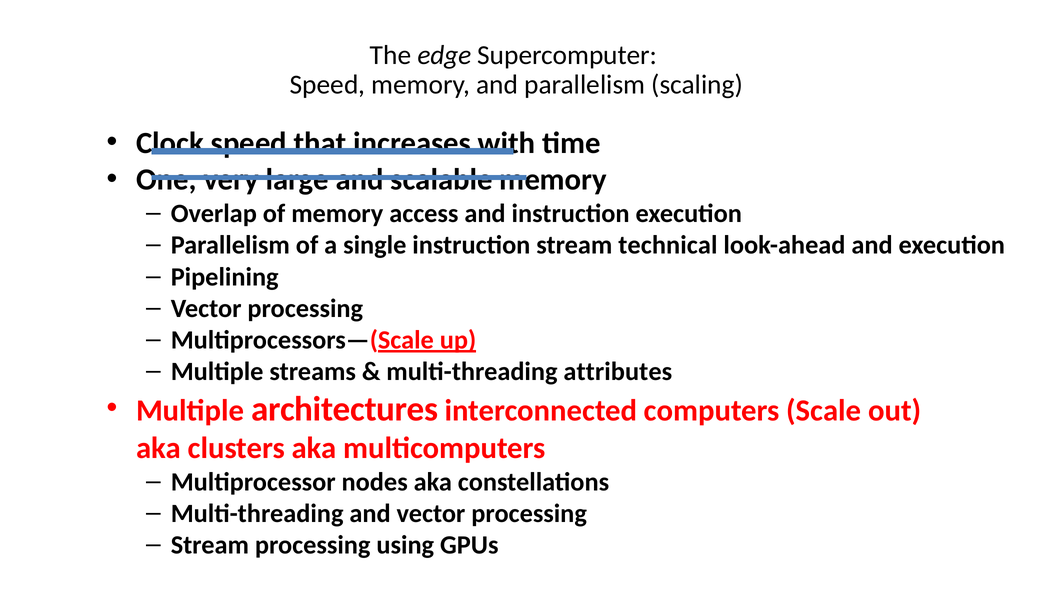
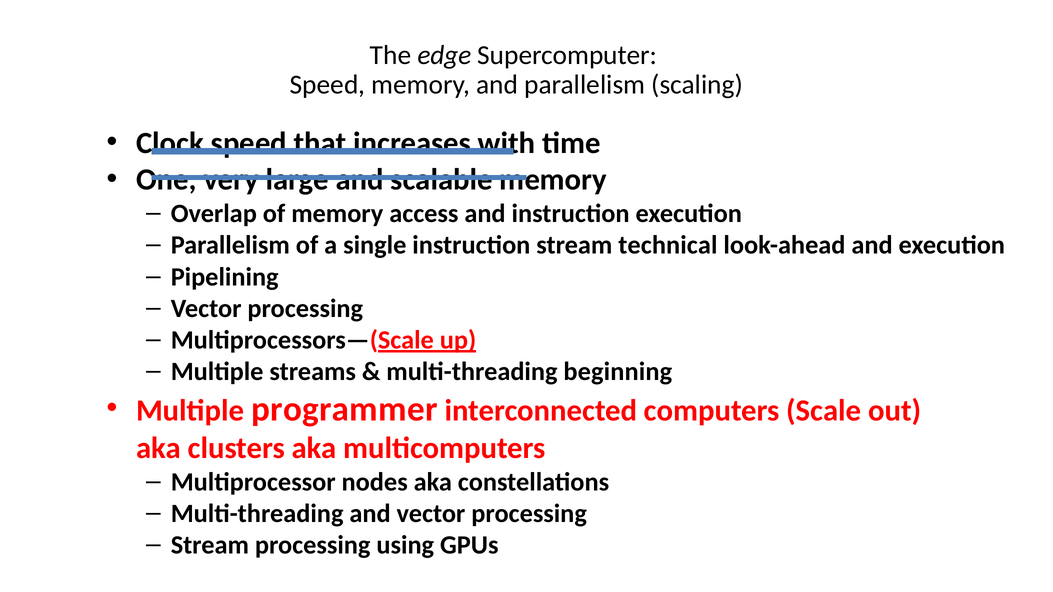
attributes: attributes -> beginning (618, 372)
architectures: architectures -> programmer (344, 409)
